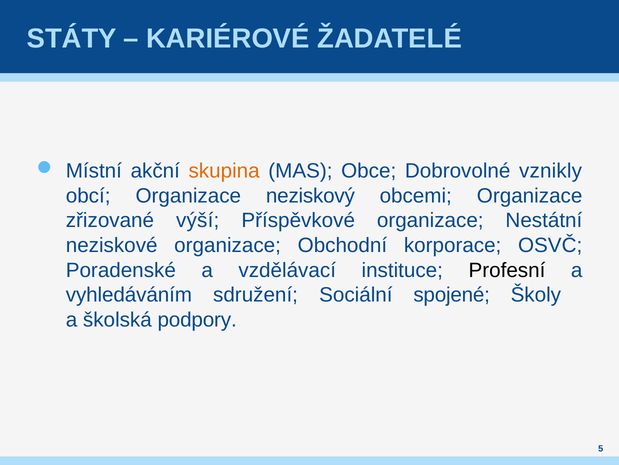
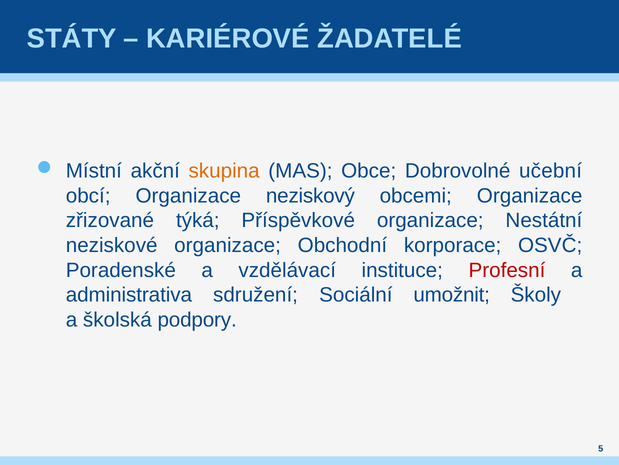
vznikly: vznikly -> učební (551, 171)
výší: výší -> týká (198, 220)
Profesní colour: black -> red (507, 270)
vyhledáváním: vyhledáváním -> administrativa (129, 295)
spojené: spojené -> umožnit (452, 295)
